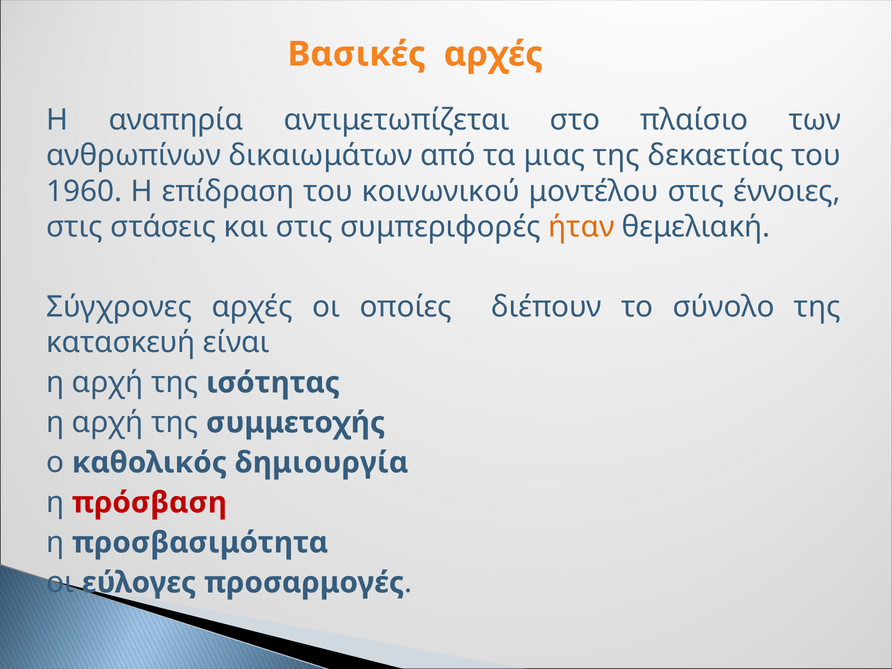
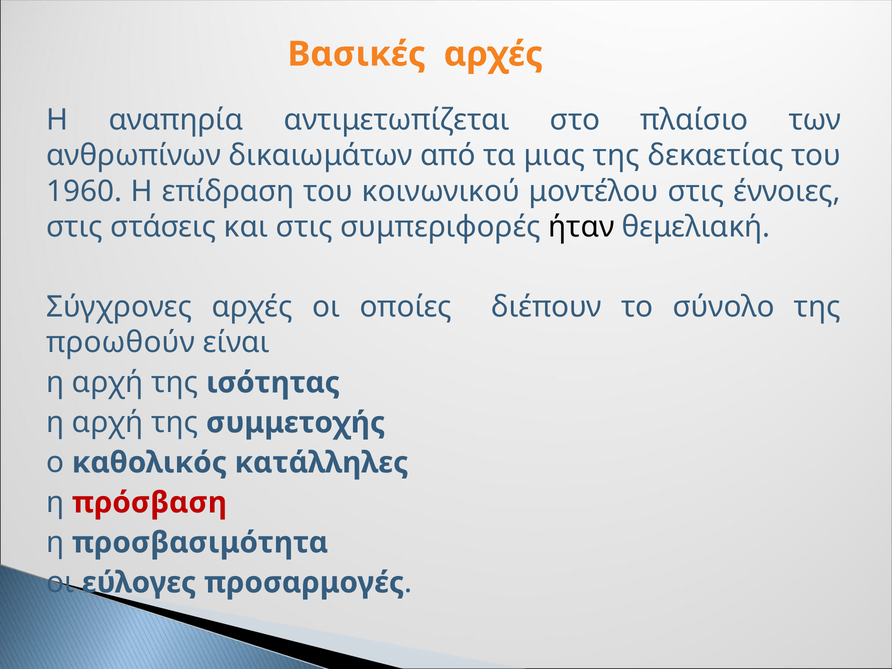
ήταν colour: orange -> black (581, 227)
κατασκευή: κατασκευή -> προωθούν (121, 343)
δημιουργία: δημιουργία -> κατάλληλες (322, 463)
